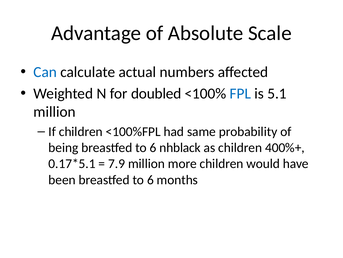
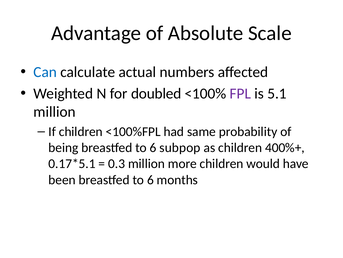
FPL colour: blue -> purple (240, 93)
nhblack: nhblack -> subpop (180, 147)
7.9: 7.9 -> 0.3 (117, 163)
